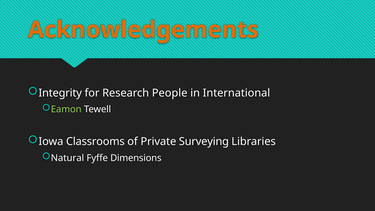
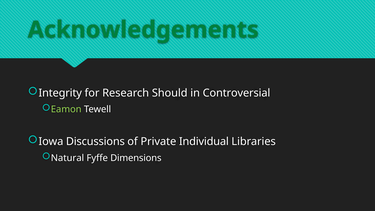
Acknowledgements colour: orange -> green (143, 30)
People: People -> Should (170, 93)
International: International -> Controversial (237, 93)
Classrooms: Classrooms -> Discussions (95, 142)
Surveying: Surveying -> Individual (204, 142)
